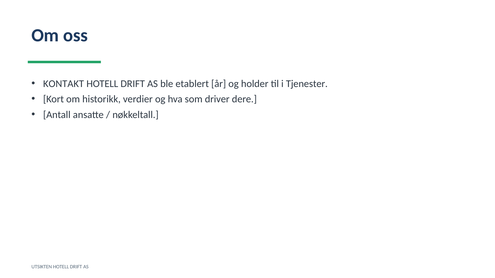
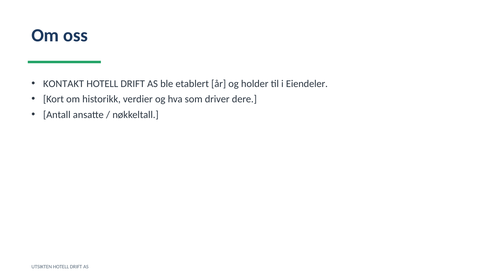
Tjenester: Tjenester -> Eiendeler (307, 84)
